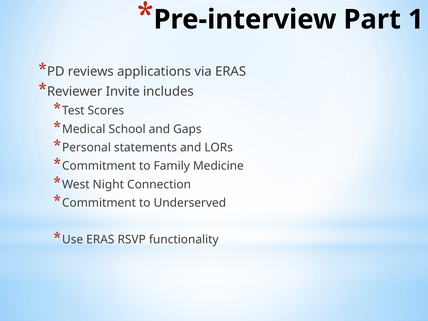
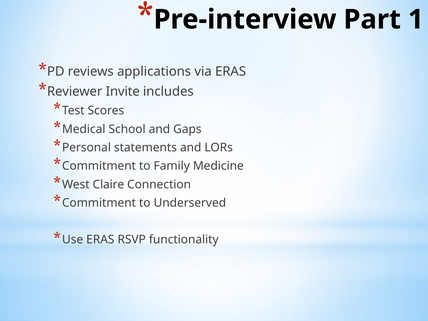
Night: Night -> Claire (108, 184)
